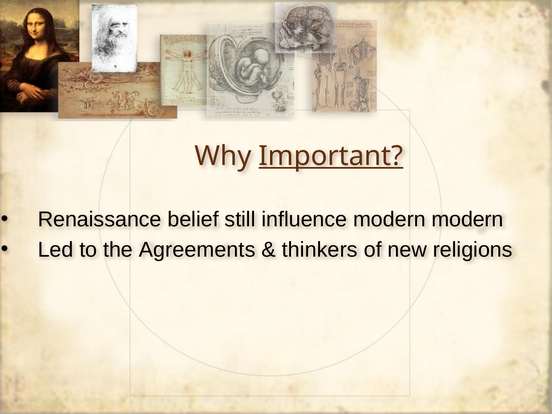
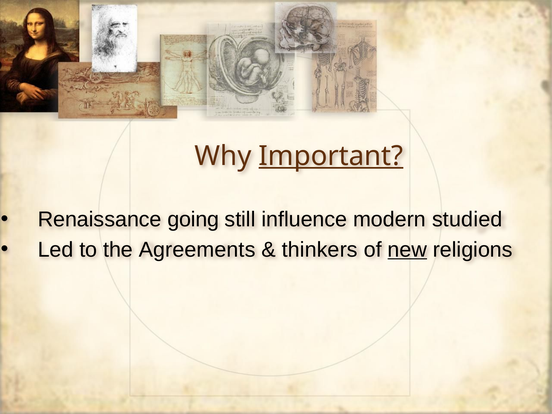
belief: belief -> going (193, 220)
modern modern: modern -> studied (467, 220)
new underline: none -> present (407, 250)
